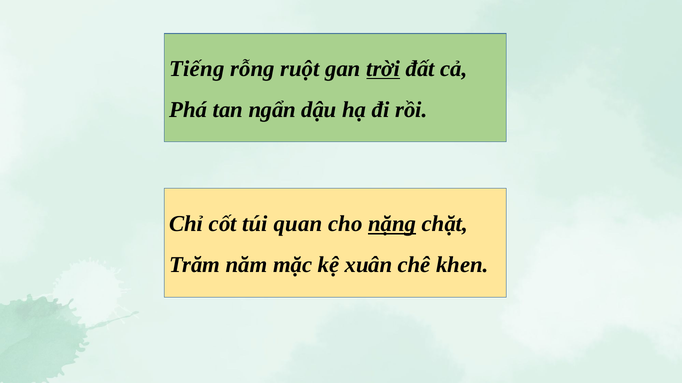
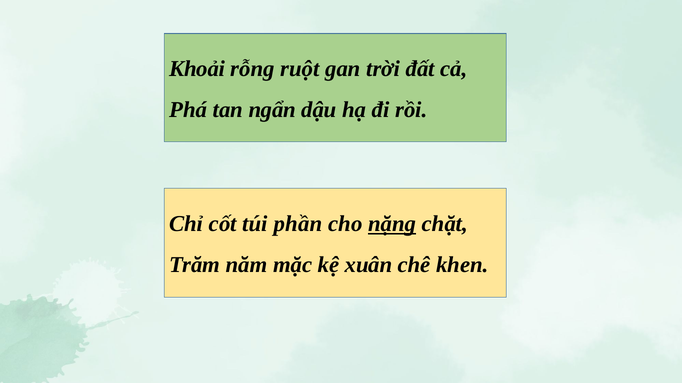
Tiếng: Tiếng -> Khoải (197, 69)
trời underline: present -> none (383, 69)
quan: quan -> phần (298, 224)
